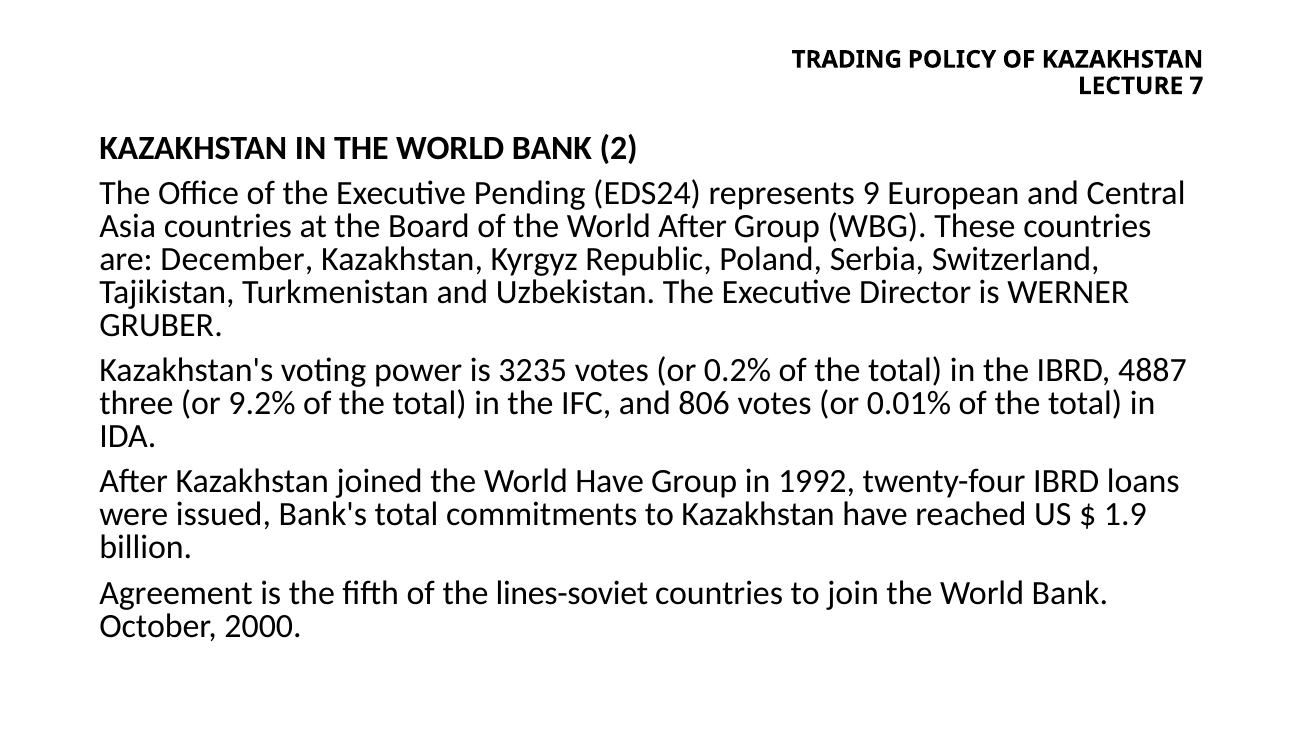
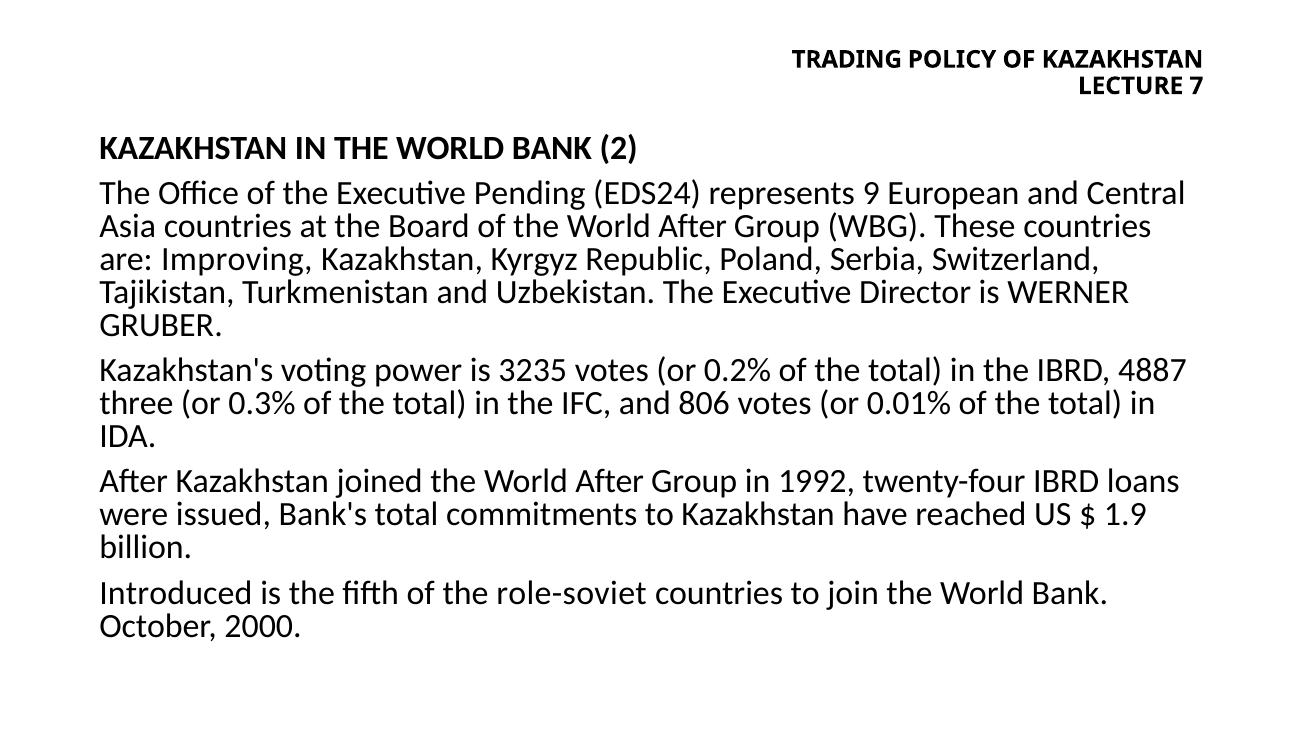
December: December -> Improving (237, 259)
9.2%: 9.2% -> 0.3% (262, 404)
joined the World Have: Have -> After (610, 482)
Agreement: Agreement -> Introduced (176, 593)
lines-soviet: lines-soviet -> role-soviet (572, 593)
